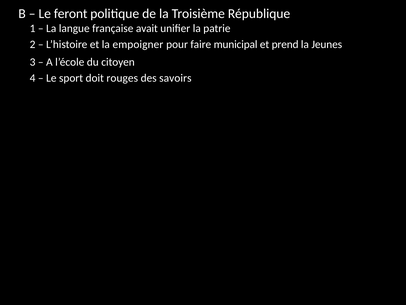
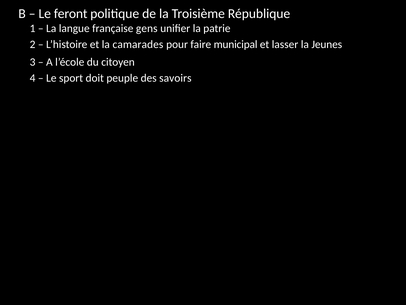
avait: avait -> gens (147, 28)
empoigner: empoigner -> camarades (138, 44)
prend: prend -> lasser (285, 44)
rouges: rouges -> peuple (122, 78)
